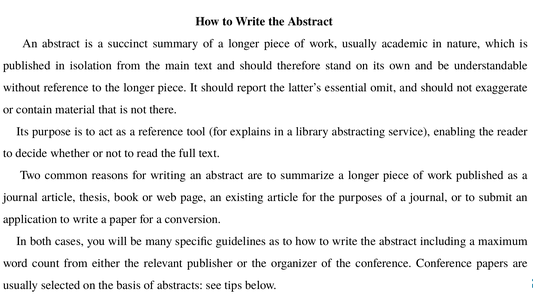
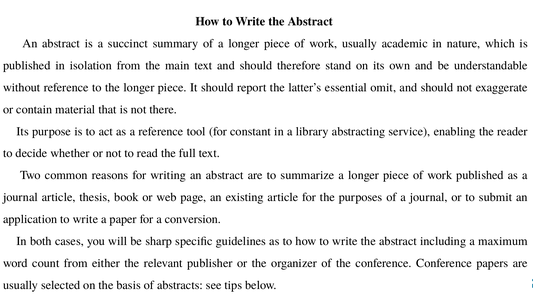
explains: explains -> constant (251, 131)
many: many -> sharp (159, 241)
